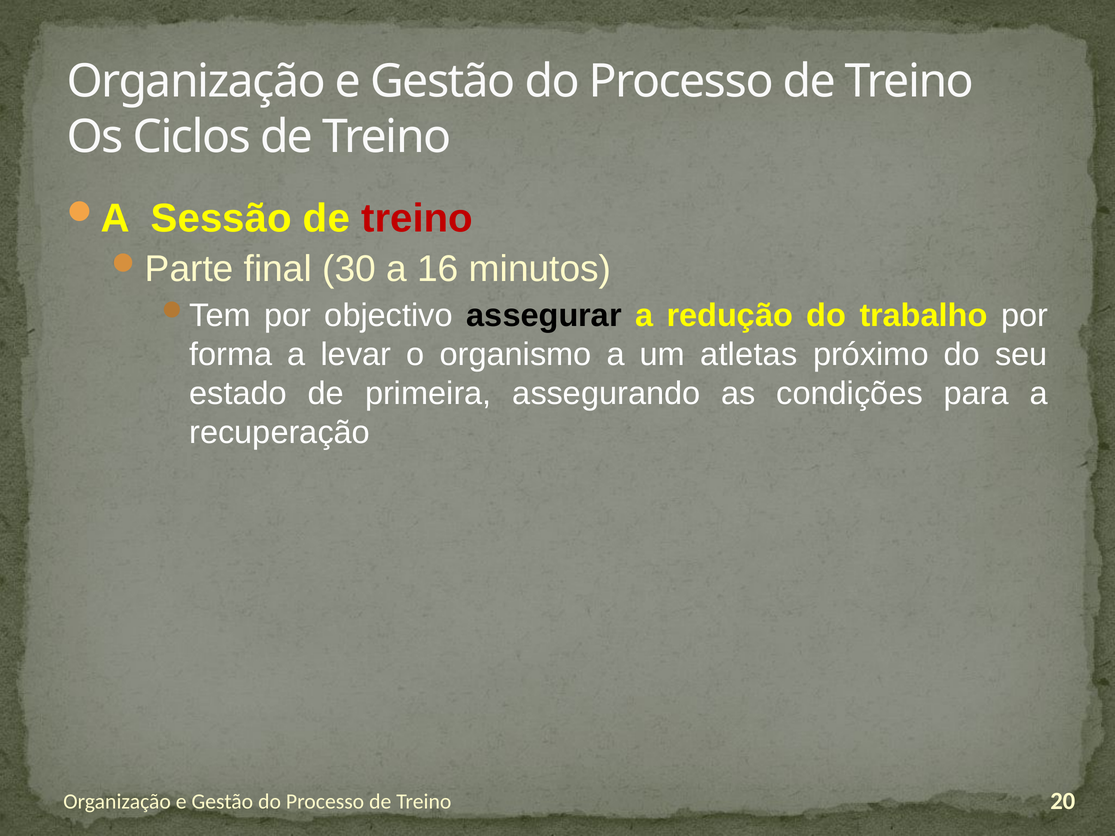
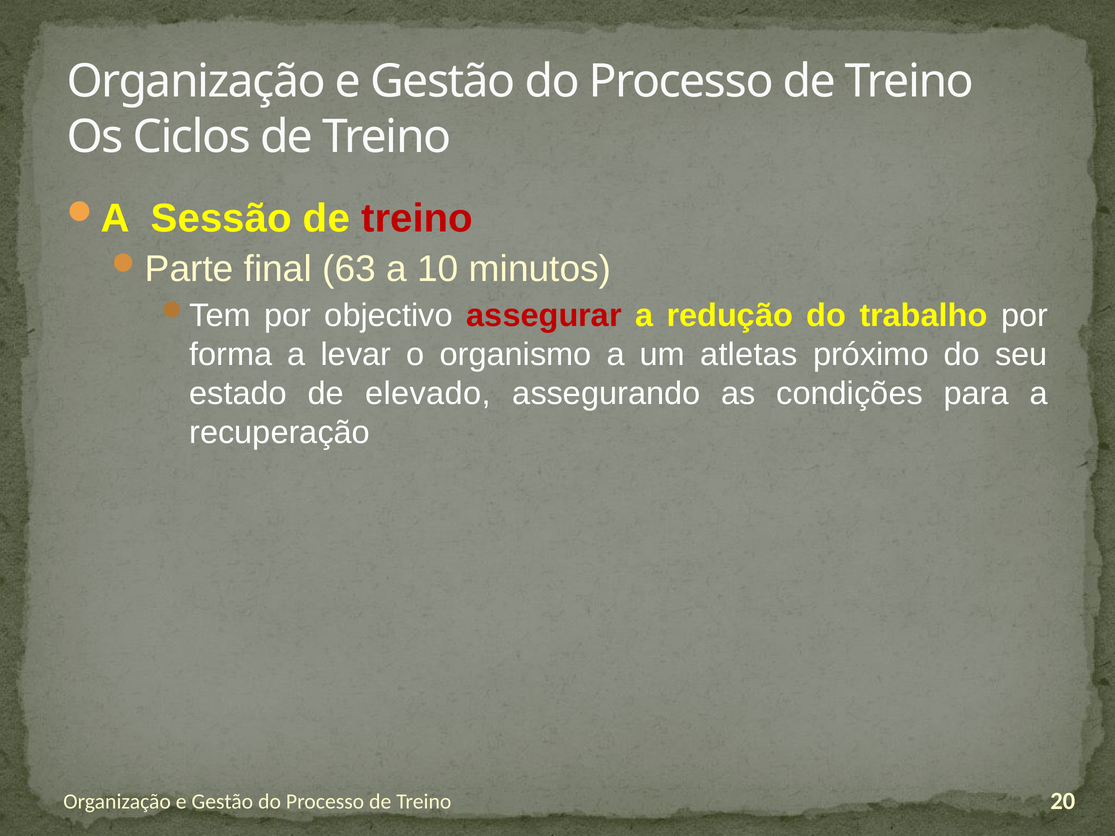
30: 30 -> 63 (349, 269)
16: 16 -> 10 (438, 269)
assegurar colour: black -> red (544, 315)
primeira: primeira -> elevado (428, 393)
